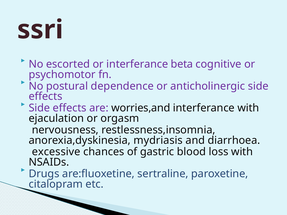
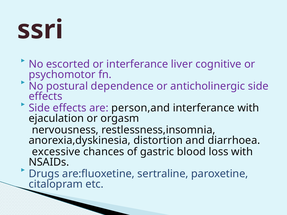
beta: beta -> liver (182, 64)
worries,and: worries,and -> person,and (141, 108)
mydriasis: mydriasis -> distortion (158, 140)
